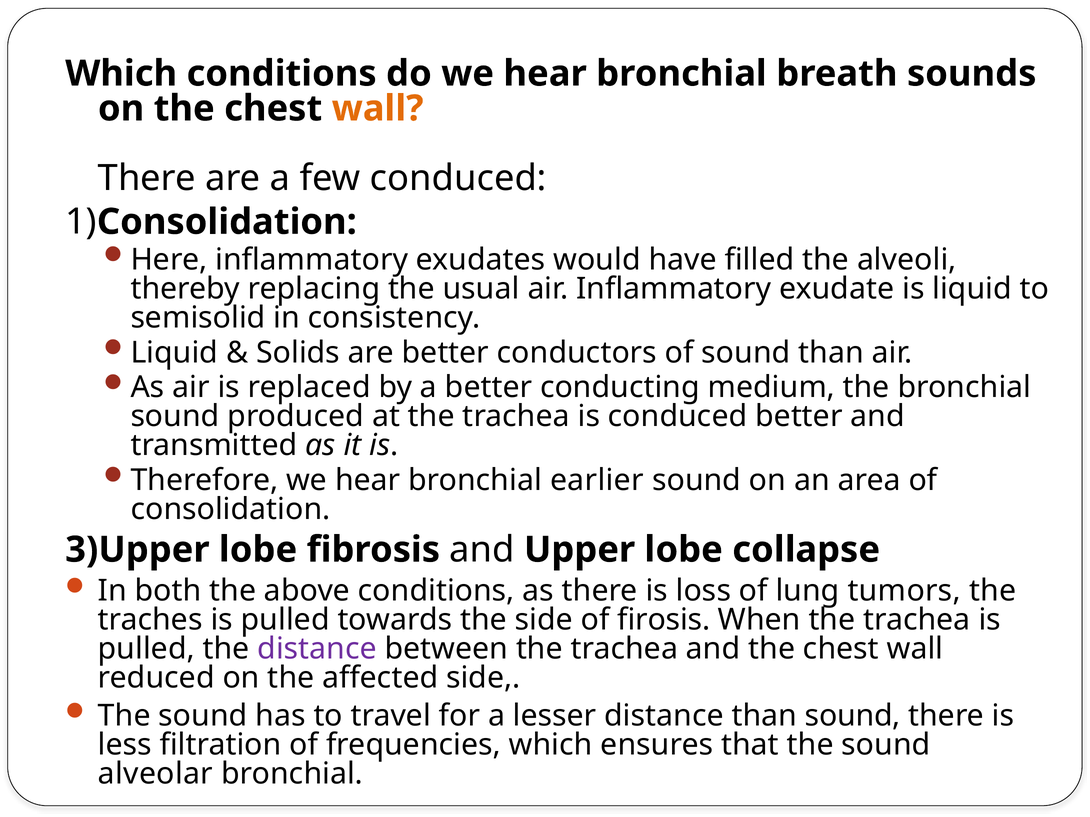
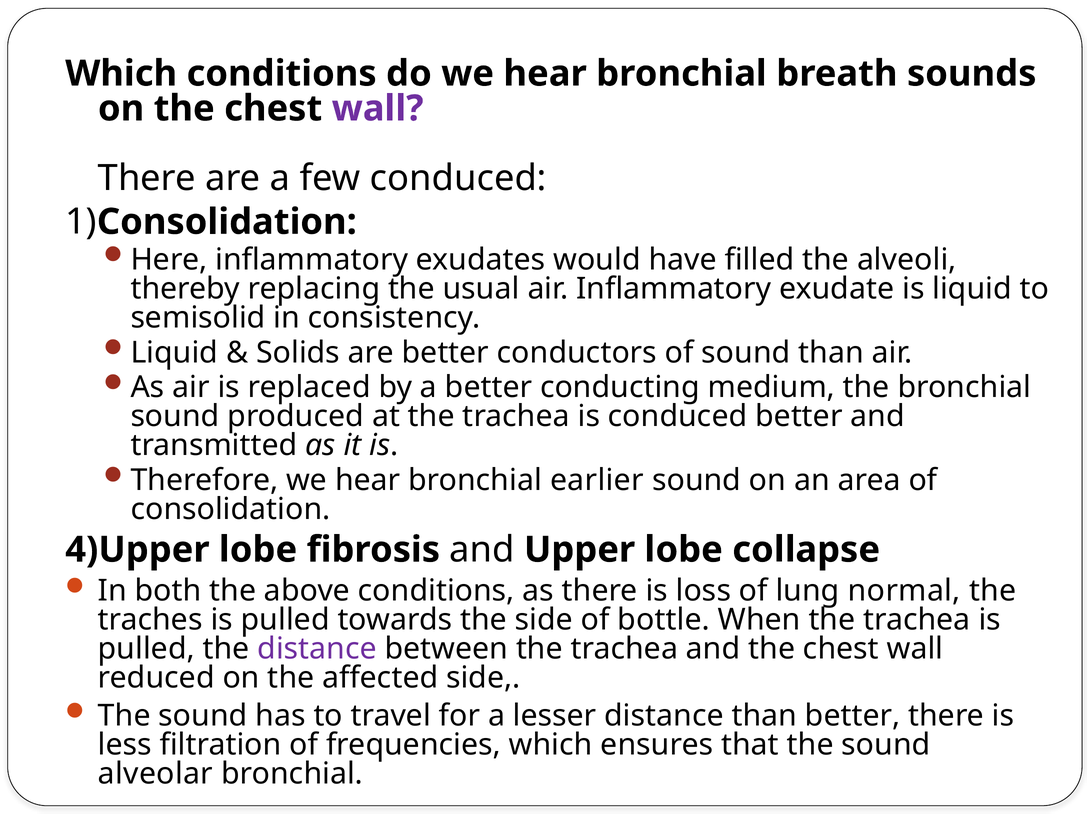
wall colour: orange -> purple (378, 109)
3)Upper: 3)Upper -> 4)Upper (137, 550)
tumors: tumors -> normal (904, 591)
firosis: firosis -> bottle (664, 620)
than sound: sound -> better (853, 716)
